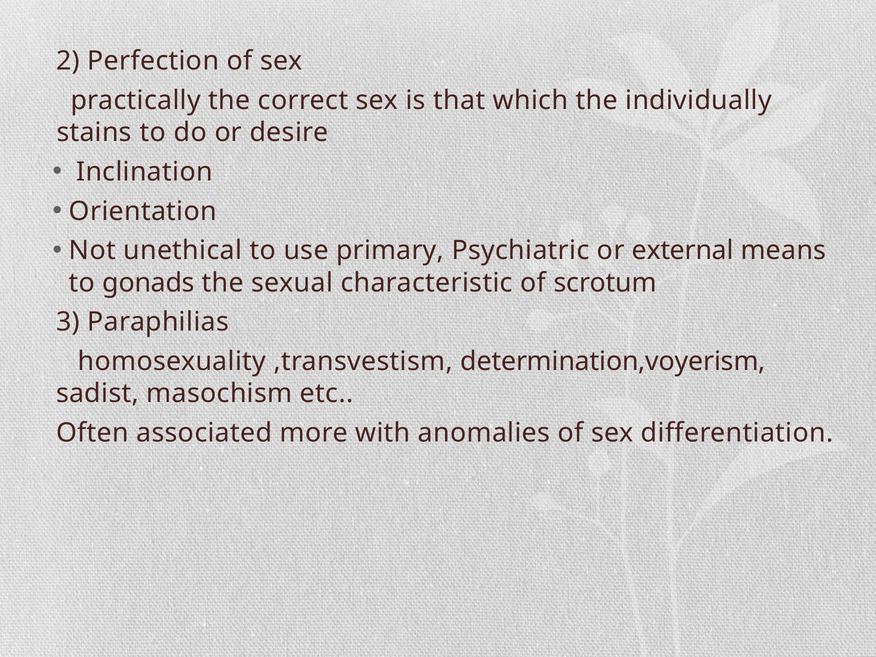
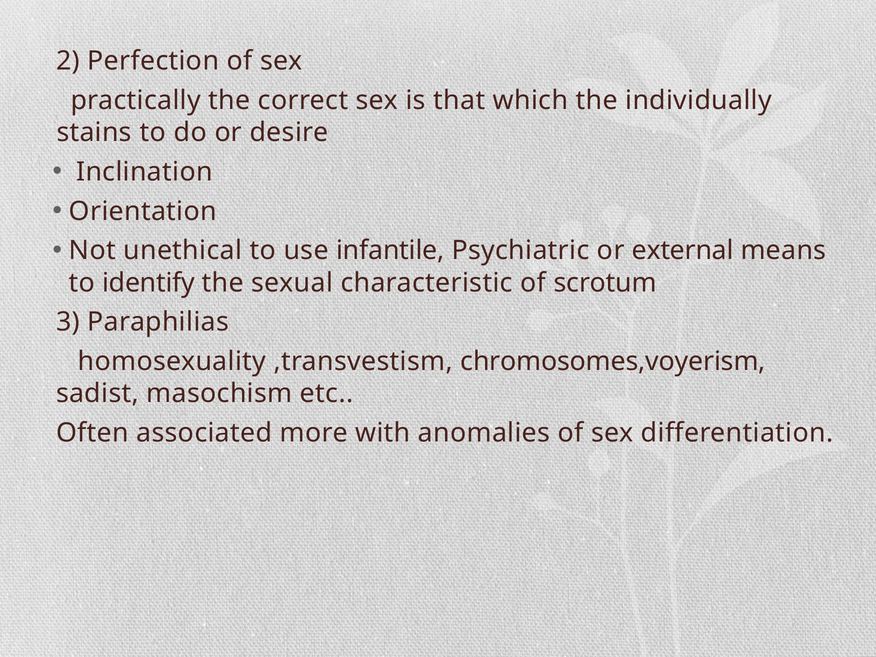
primary: primary -> infantile (390, 251)
gonads: gonads -> identify (149, 283)
determination,voyerism: determination,voyerism -> chromosomes,voyerism (613, 362)
